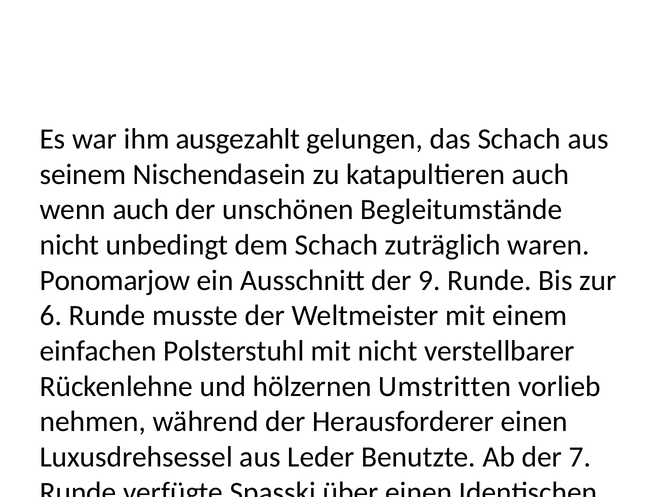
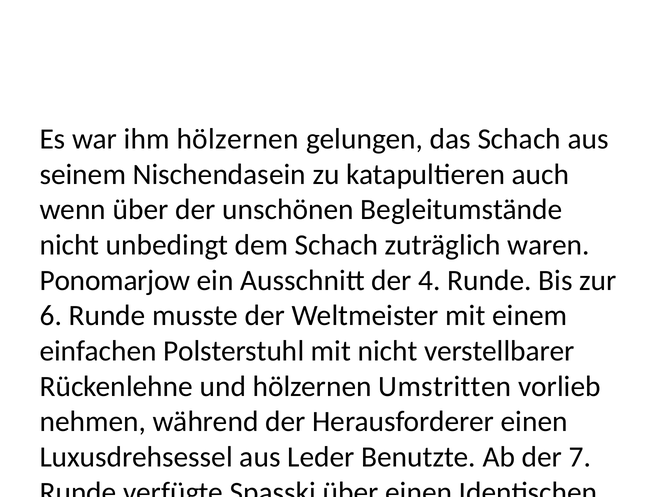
ihm ausgezahlt: ausgezahlt -> hölzernen (238, 139)
wenn auch: auch -> über (141, 209)
9: 9 -> 4 (429, 280)
